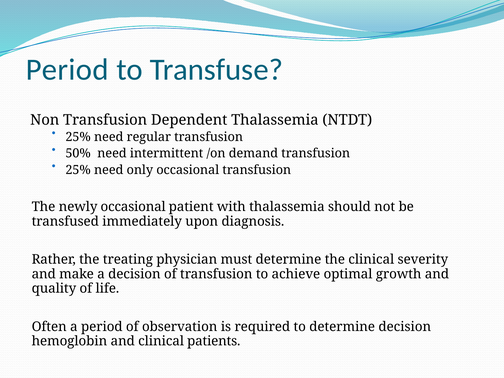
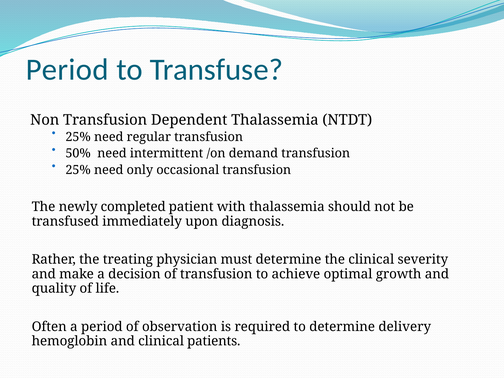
newly occasional: occasional -> completed (133, 207)
determine decision: decision -> delivery (405, 327)
